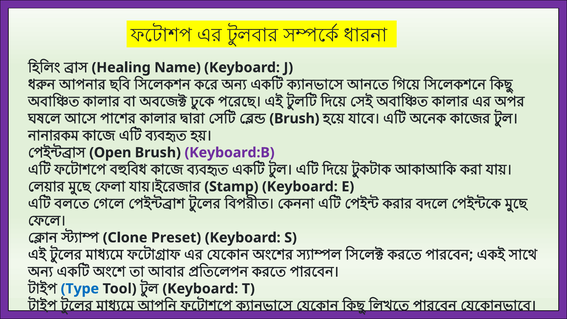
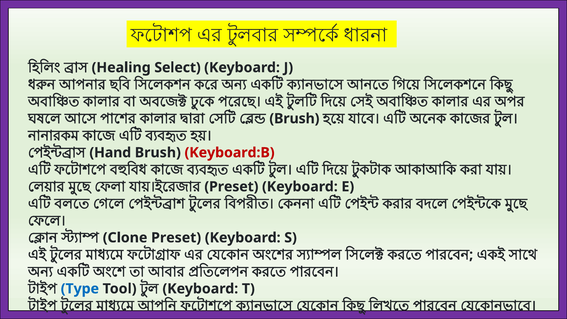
Name: Name -> Select (178, 68)
Open: Open -> Hand (110, 153)
Keyboard:B colour: purple -> red (230, 153)
Stamp: Stamp -> Preset (231, 187)
